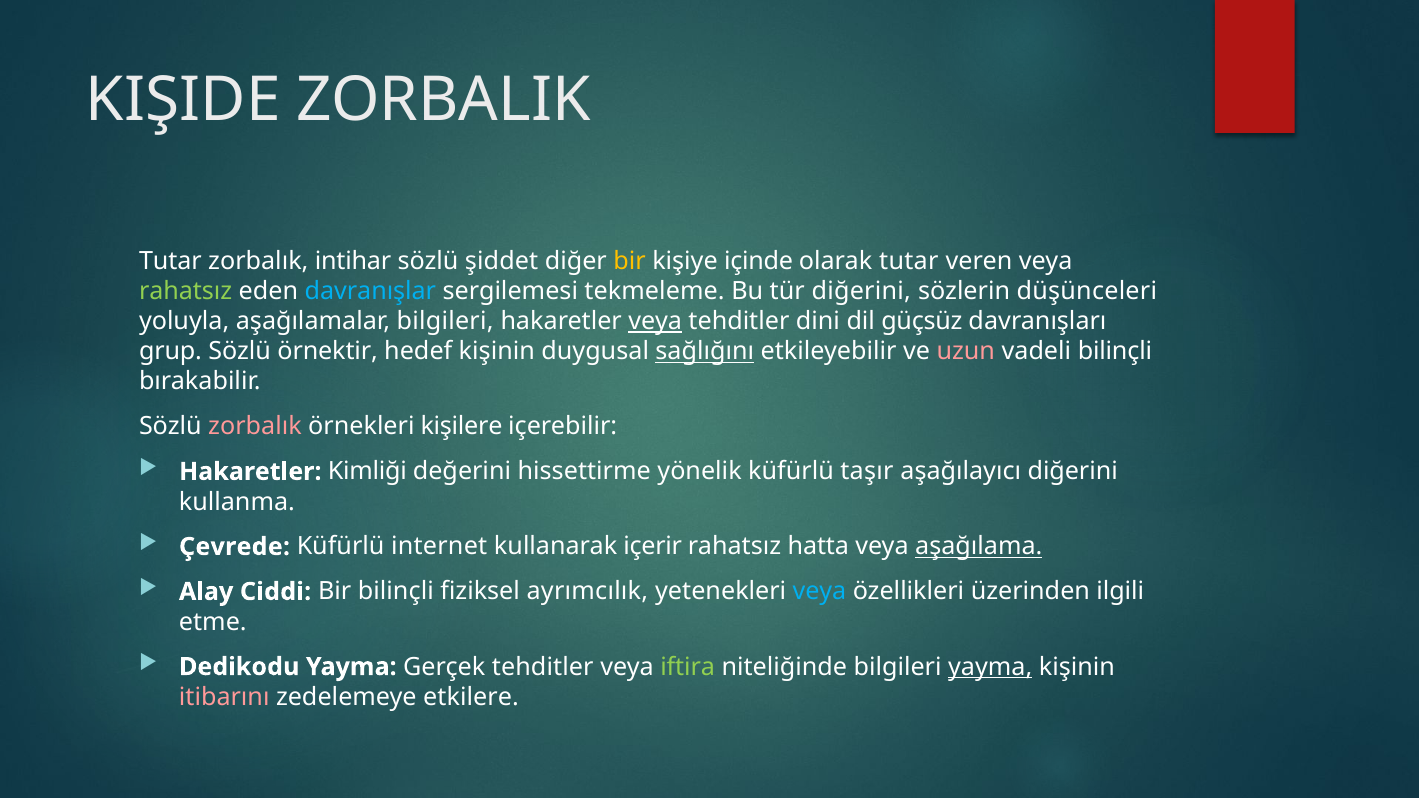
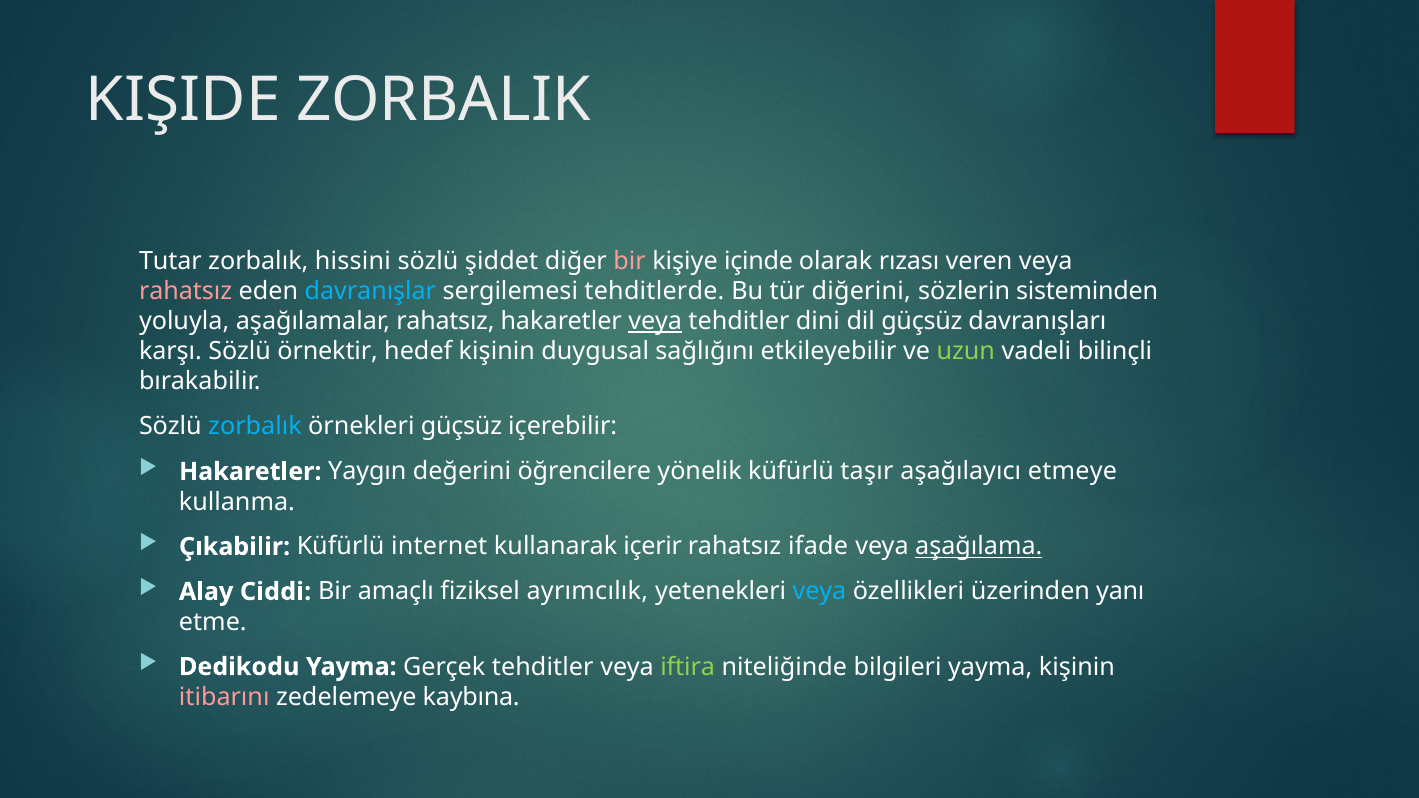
intihar: intihar -> hissini (353, 261)
bir colour: yellow -> pink (629, 261)
olarak tutar: tutar -> rızası (909, 261)
rahatsız colour: light green -> pink (186, 291)
tekmeleme: tekmeleme -> tehditlerde (654, 291)
düşünceleri: düşünceleri -> sisteminden (1087, 291)
aşağılamalar bilgileri: bilgileri -> rahatsız (445, 321)
grup: grup -> karşı (170, 352)
sağlığını underline: present -> none (705, 352)
uzun colour: pink -> light green (966, 352)
zorbalık colour: pink -> light blue (255, 427)
örnekleri kişilere: kişilere -> güçsüz (461, 427)
Kimliği: Kimliği -> Yaygın (367, 472)
hissettirme: hissettirme -> öğrencilere (584, 472)
aşağılayıcı diğerini: diğerini -> etmeye (1073, 472)
Çevrede: Çevrede -> Çıkabilir (235, 547)
hatta: hatta -> ifade (818, 547)
Bir bilinçli: bilinçli -> amaçlı (396, 592)
ilgili: ilgili -> yanı (1120, 592)
yayma underline: present -> none (990, 667)
etkilere: etkilere -> kaybına (471, 697)
